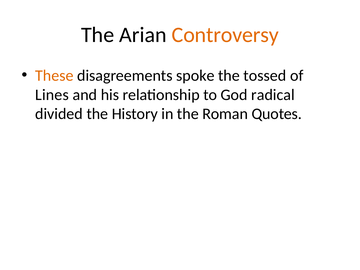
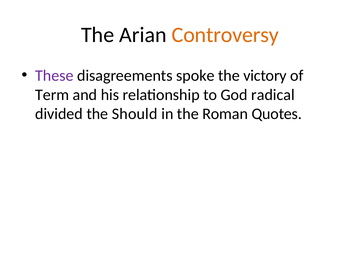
These colour: orange -> purple (54, 76)
tossed: tossed -> victory (265, 76)
Lines: Lines -> Term (52, 95)
History: History -> Should (135, 114)
